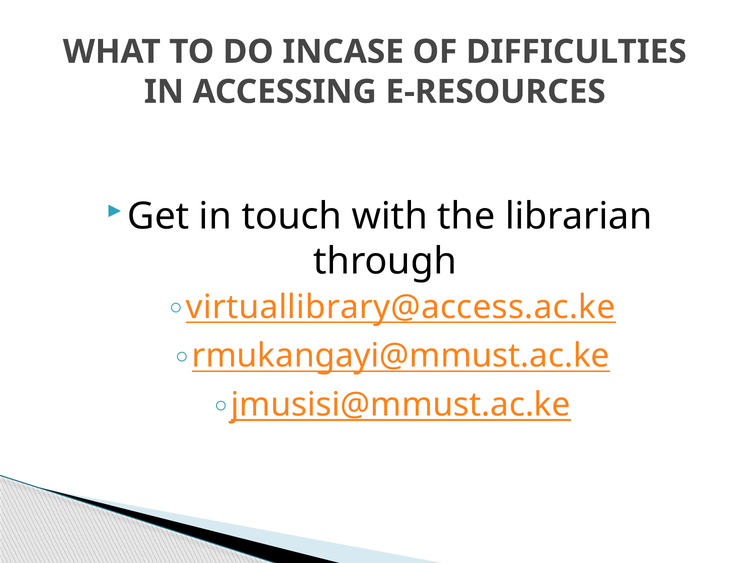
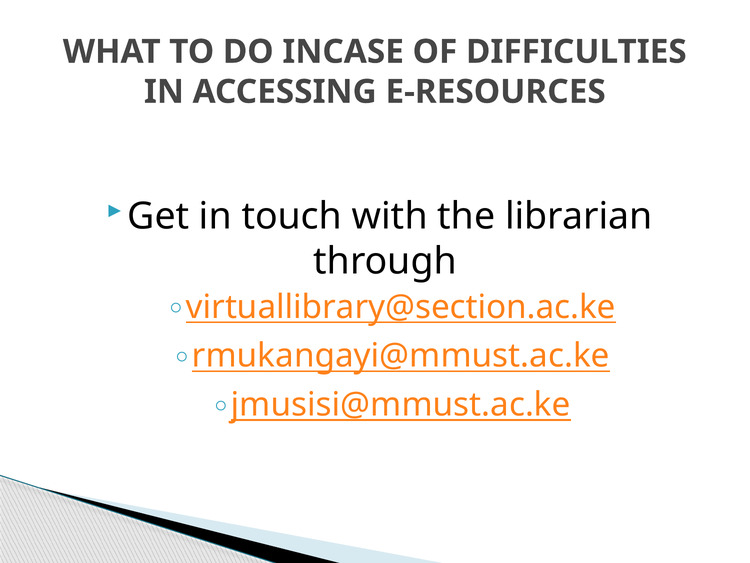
virtuallibrary@access.ac.ke: virtuallibrary@access.ac.ke -> virtuallibrary@section.ac.ke (401, 307)
